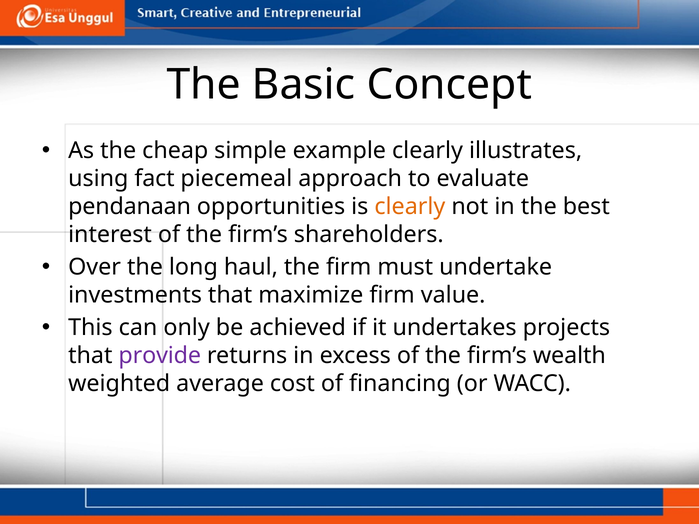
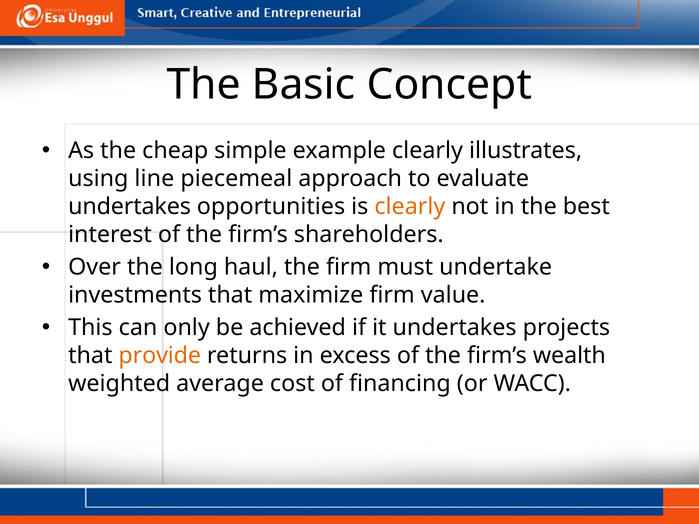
fact: fact -> line (154, 179)
pendanaan: pendanaan -> undertakes (130, 207)
provide colour: purple -> orange (160, 356)
